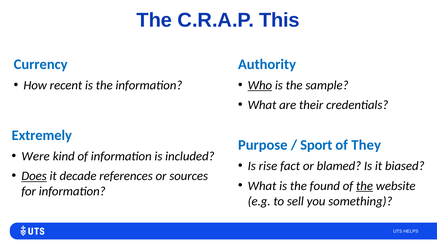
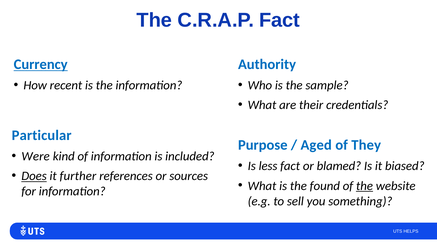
C.R.A.P This: This -> Fact (279, 20)
Currency underline: none -> present (41, 64)
Who underline: present -> none (260, 85)
Extremely: Extremely -> Particular (42, 135)
Sport: Sport -> Aged (316, 145)
rise: rise -> less (268, 166)
decade: decade -> further (78, 176)
